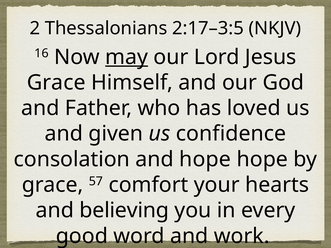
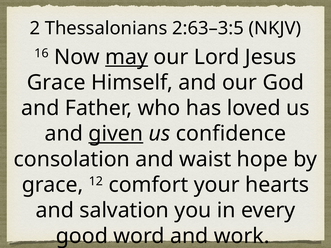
2:17–3:5: 2:17–3:5 -> 2:63–3:5 (208, 28)
given underline: none -> present (116, 134)
and hope: hope -> waist (205, 159)
57: 57 -> 12 (96, 181)
believing: believing -> salvation (124, 211)
